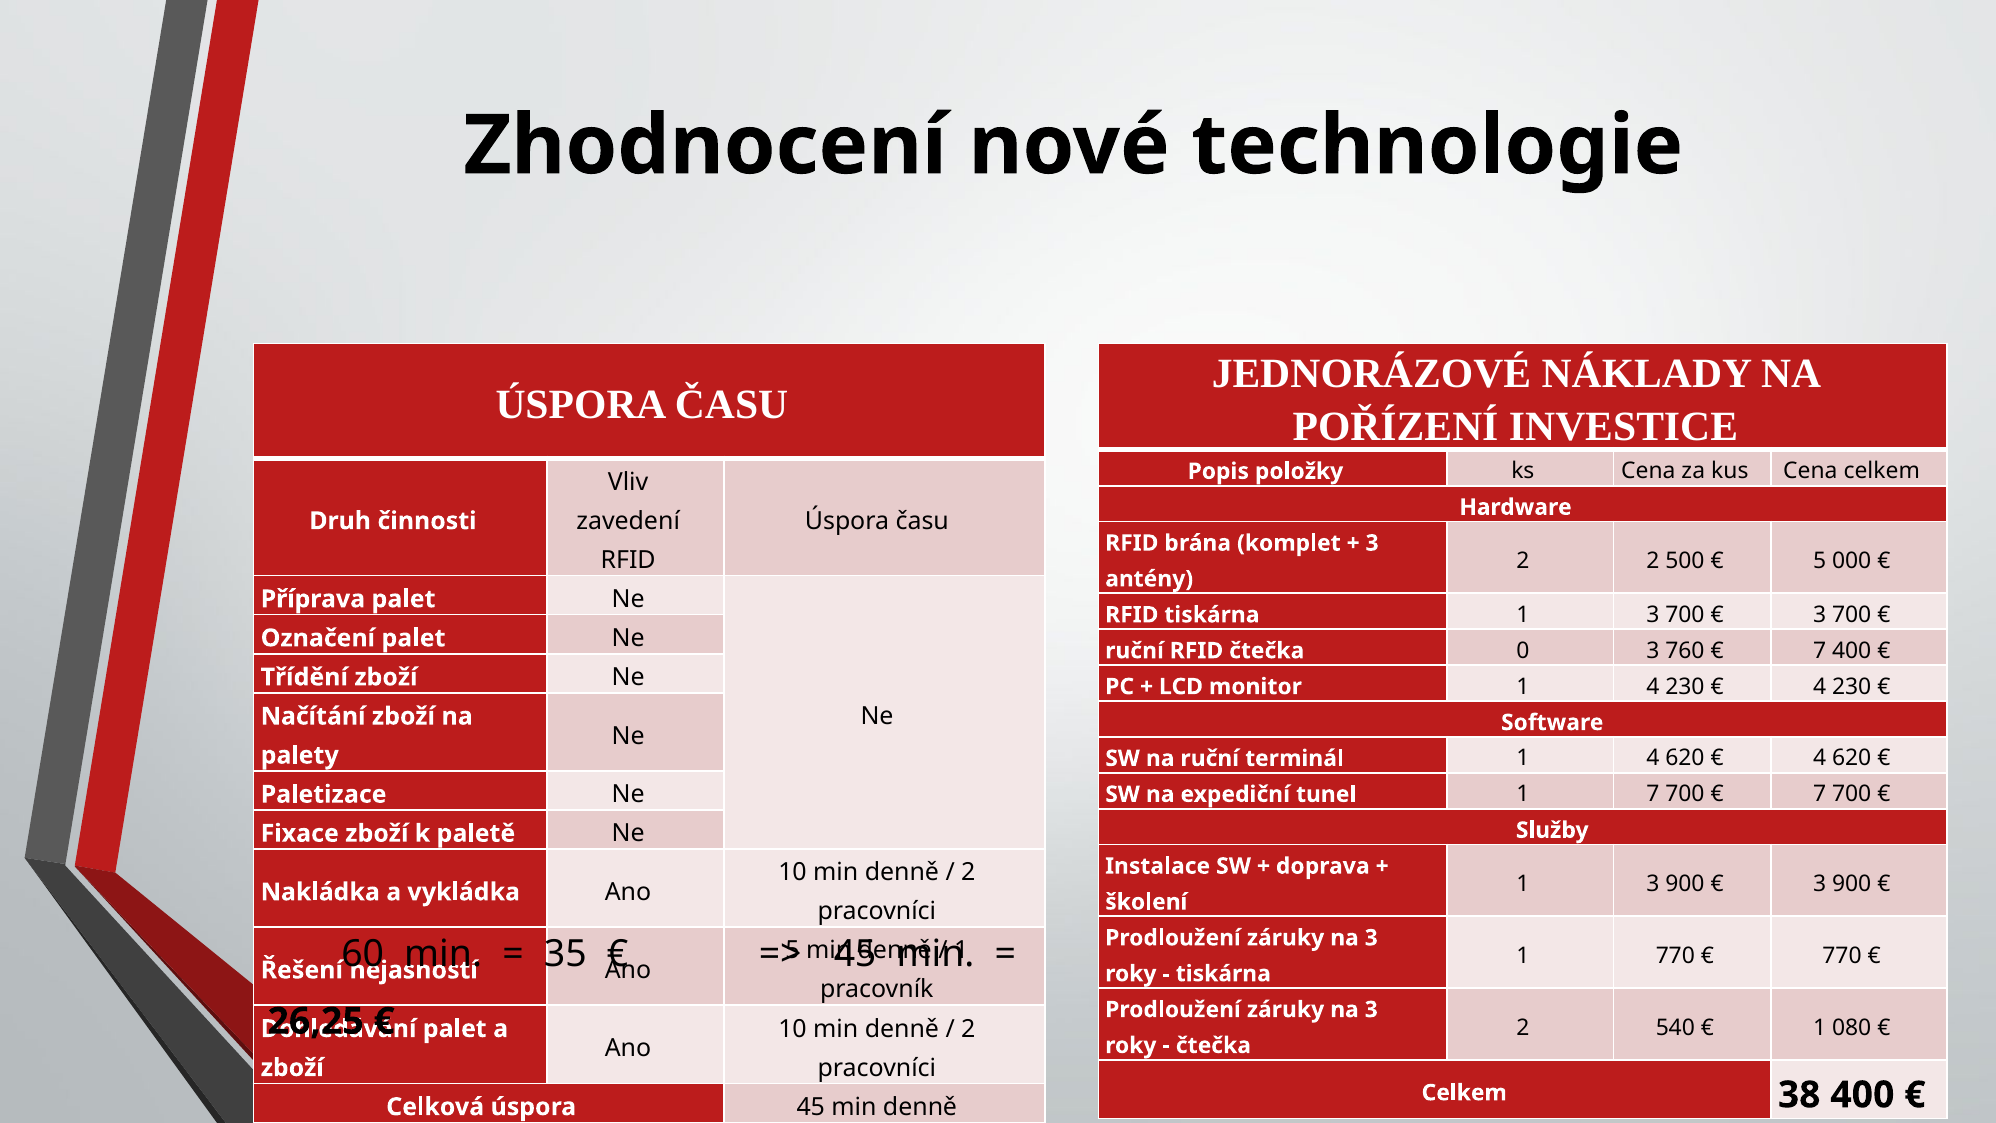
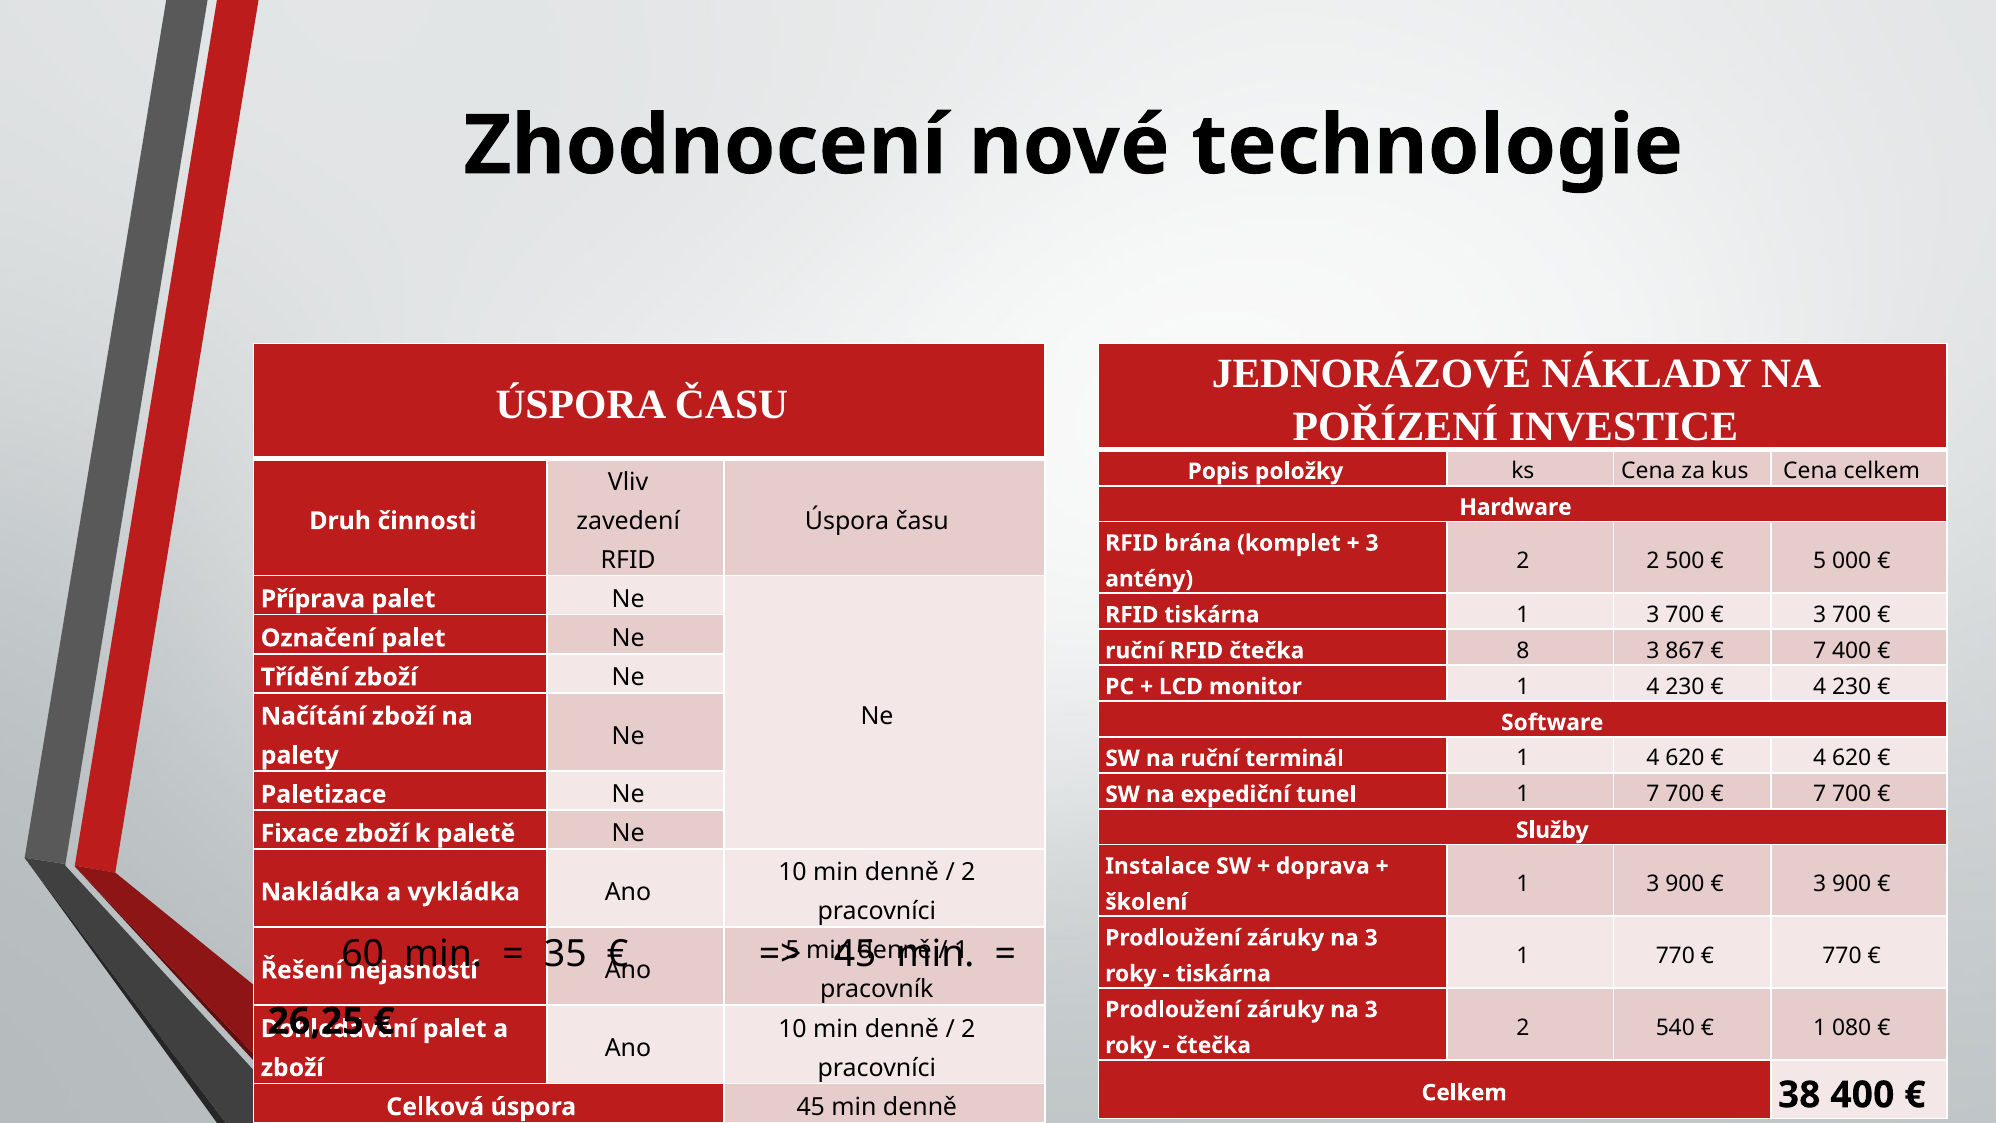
0: 0 -> 8 (1523, 651)
760: 760 -> 867 (1685, 651)
